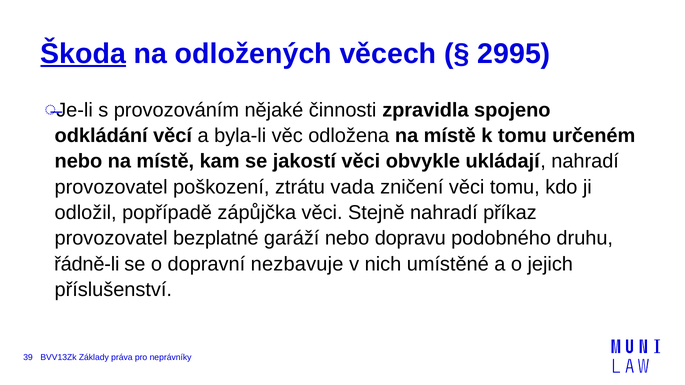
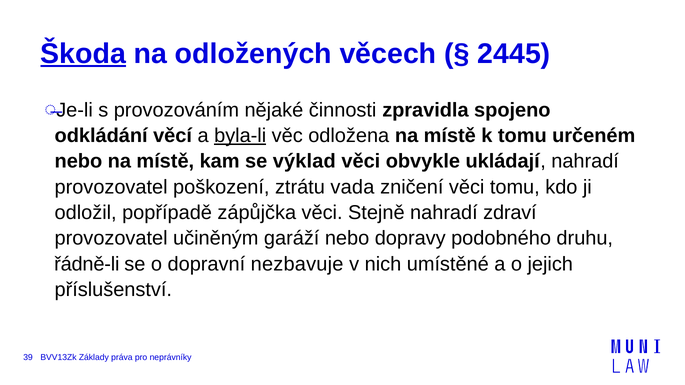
2995: 2995 -> 2445 (514, 54)
byla-li underline: none -> present (240, 136)
jakostí: jakostí -> výklad (304, 162)
příkaz: příkaz -> zdraví (510, 213)
bezplatné: bezplatné -> učiněným (216, 239)
dopravu: dopravu -> dopravy (410, 239)
